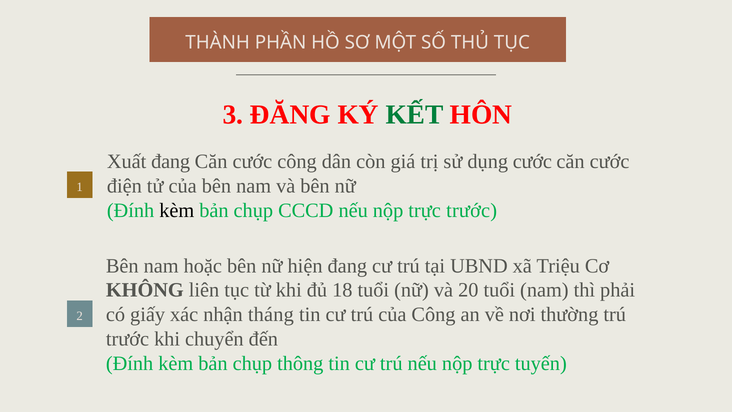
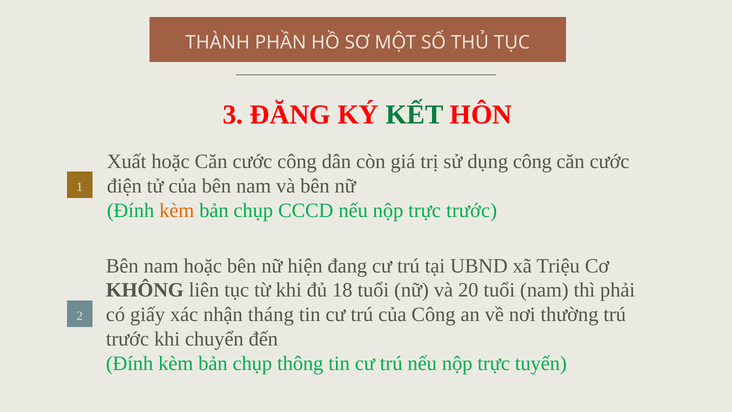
Xuất đang: đang -> hoặc (171, 161)
dụng cước: cước -> công (532, 161)
kèm colour: black -> orange (177, 210)
